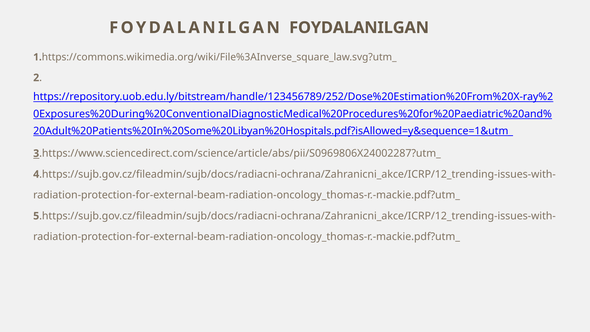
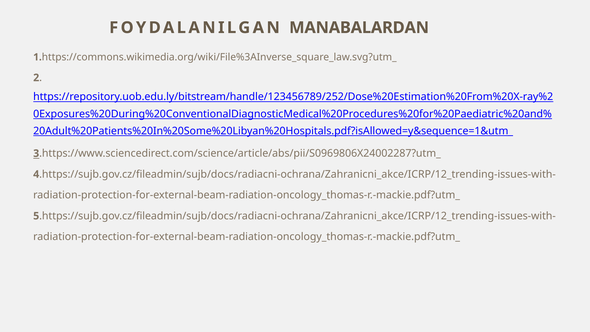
FOYDALANILGAN FOYDALANILGAN: FOYDALANILGAN -> MANABALARDAN (359, 28)
